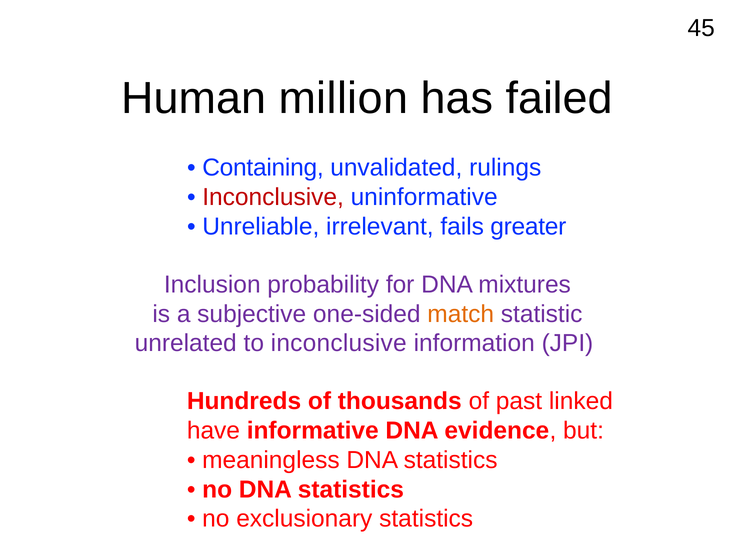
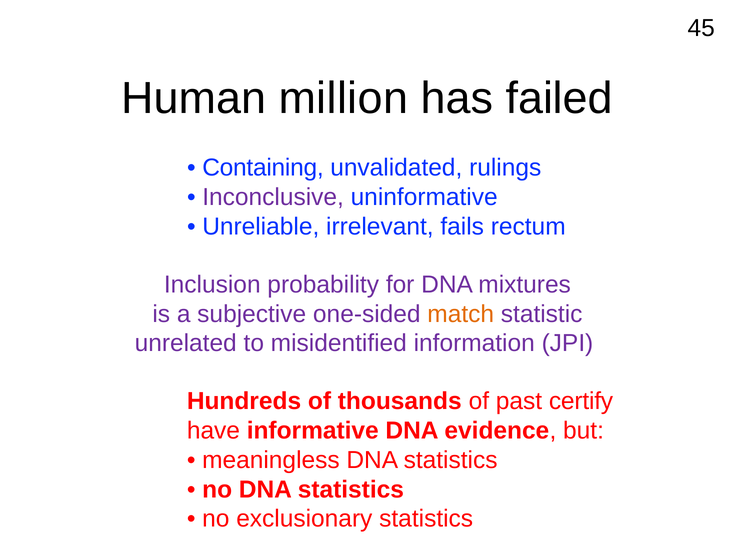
Inconclusive colour: red -> purple (273, 197)
greater: greater -> rectum (528, 226)
to inconclusive: inconclusive -> misidentified (339, 343)
linked: linked -> certify (581, 401)
